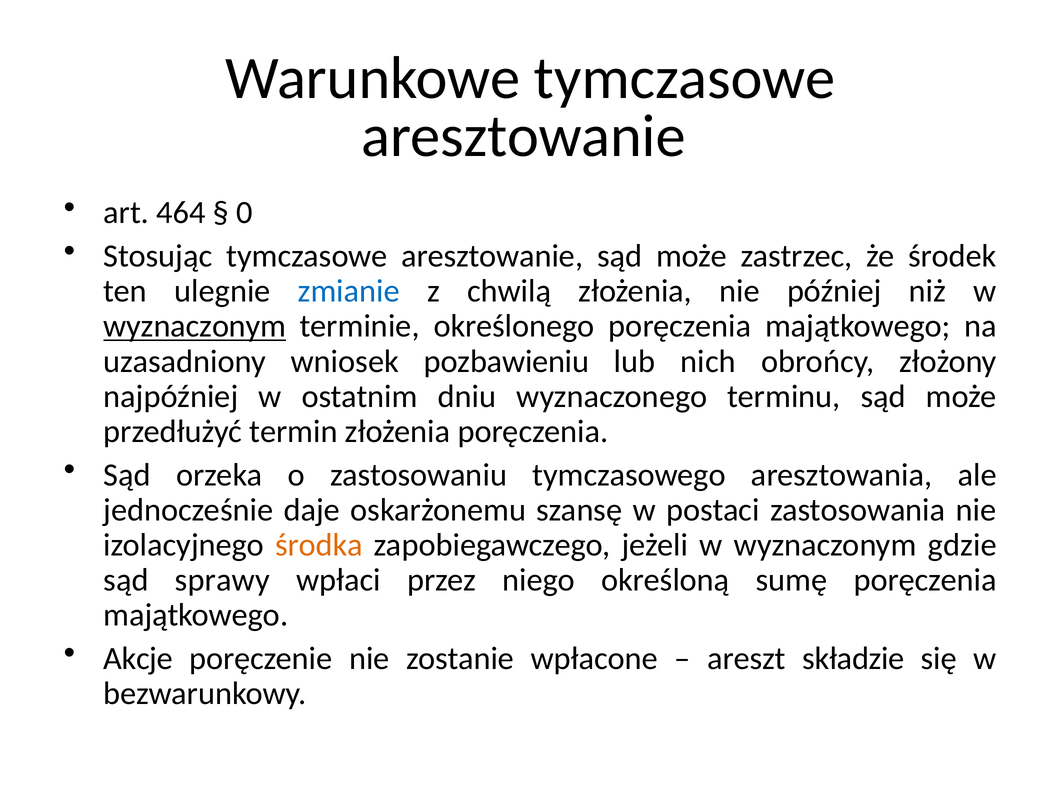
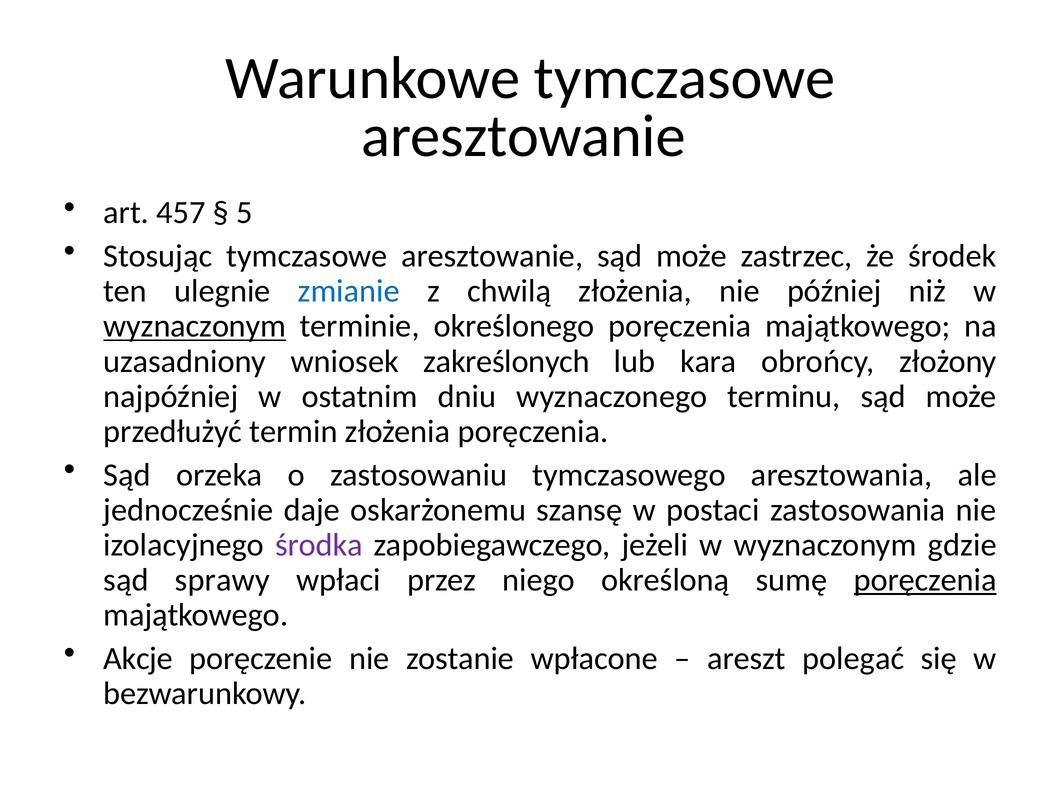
464: 464 -> 457 (181, 213)
0: 0 -> 5 (244, 213)
pozbawieniu: pozbawieniu -> zakreślonych (507, 361)
nich: nich -> kara (708, 361)
środka colour: orange -> purple (319, 545)
poręczenia underline: none -> present (925, 580)
składzie: składzie -> polegać (853, 658)
